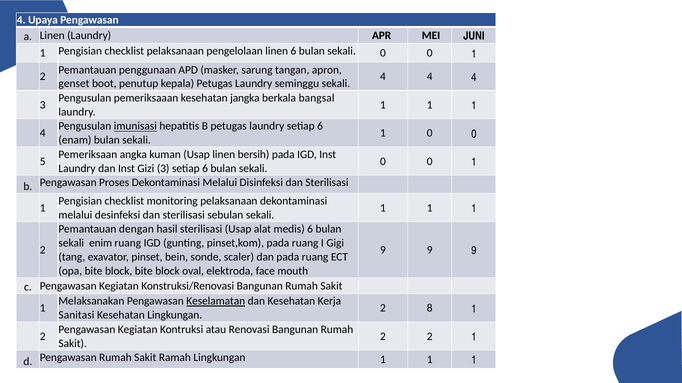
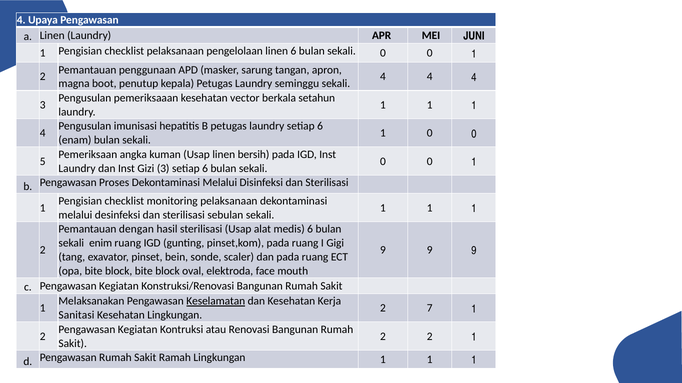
genset: genset -> magna (74, 84)
jangka: jangka -> vector (245, 98)
bangsal: bangsal -> setahun (317, 98)
imunisasi underline: present -> none (135, 126)
8: 8 -> 7 (430, 309)
